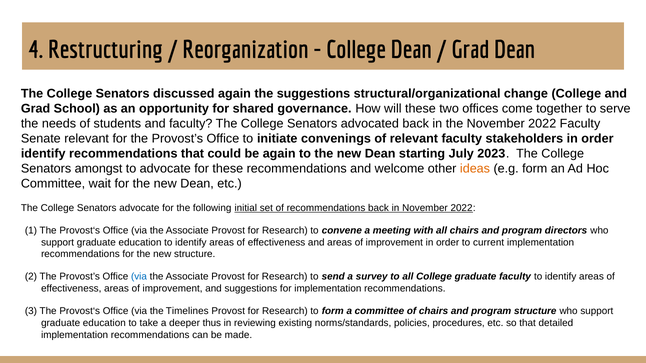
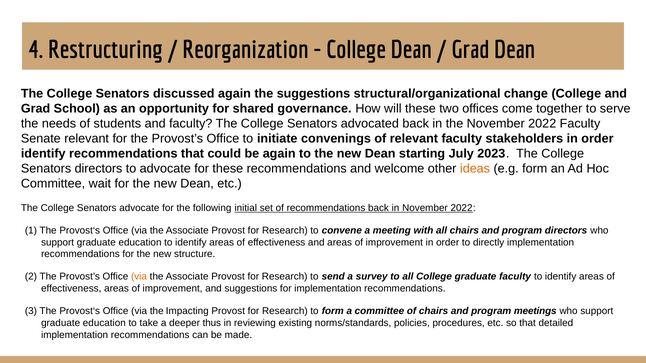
Senators amongst: amongst -> directors (99, 169)
current: current -> directly (489, 243)
via colour: blue -> orange (139, 277)
Timelines: Timelines -> Impacting (187, 311)
program structure: structure -> meetings (535, 311)
